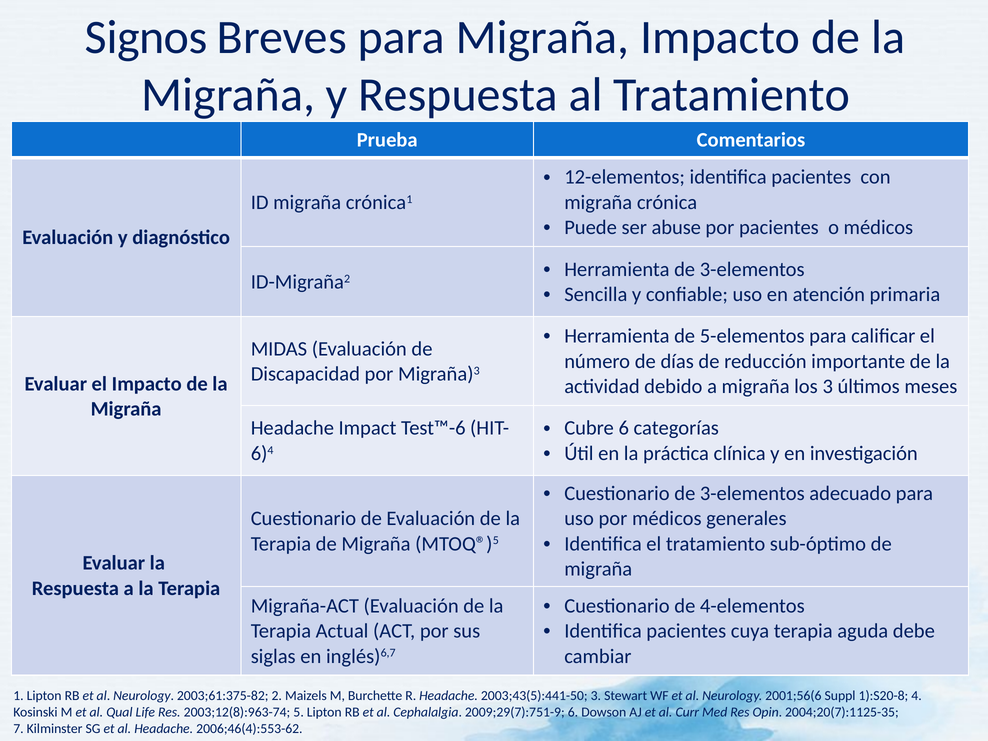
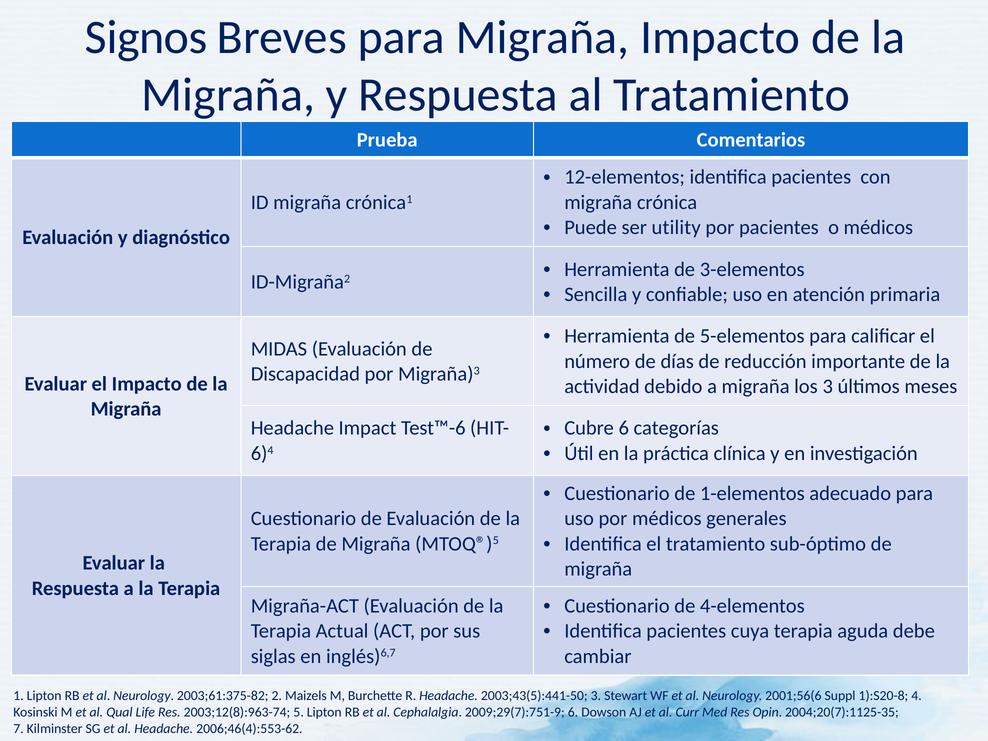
abuse: abuse -> utility (676, 228)
Cuestionario de 3-elementos: 3-elementos -> 1-elementos (752, 493)
